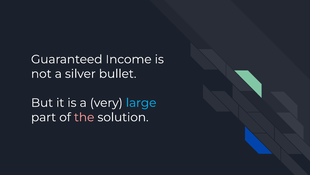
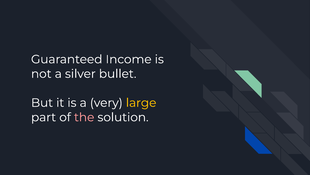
large colour: light blue -> yellow (141, 102)
